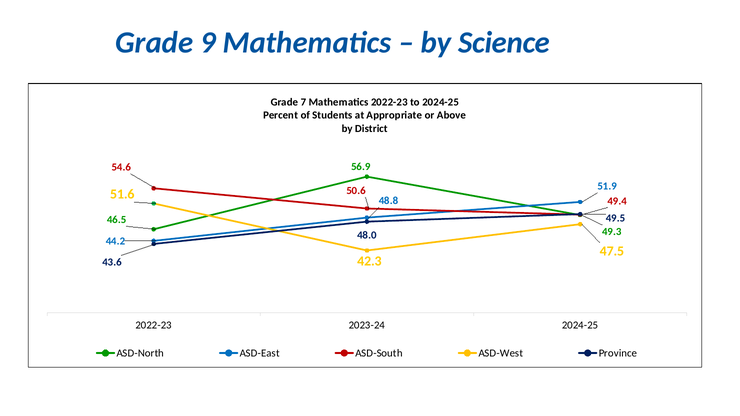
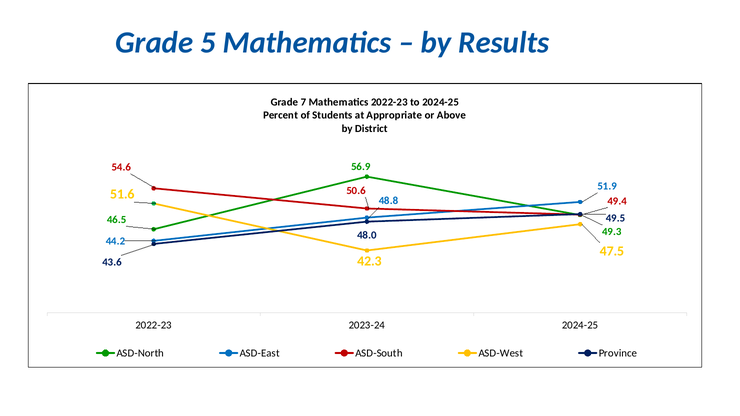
9: 9 -> 5 (208, 43)
Science: Science -> Results (504, 43)
